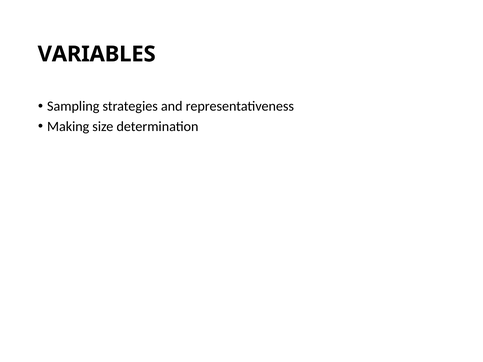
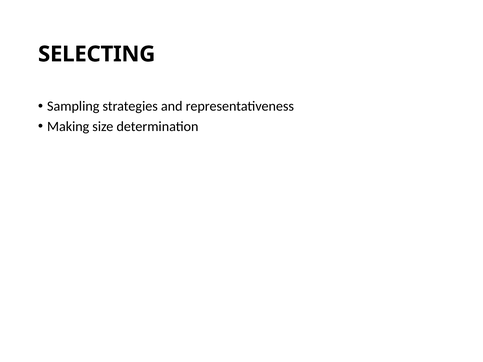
VARIABLES: VARIABLES -> SELECTING (97, 54)
